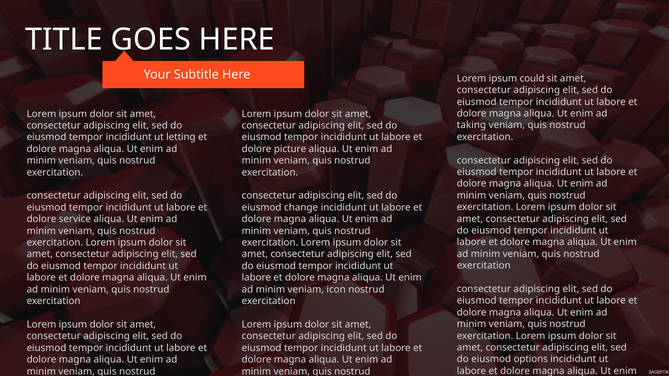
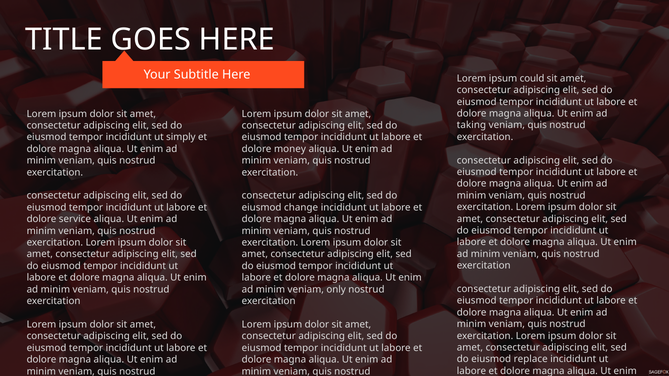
letting: letting -> simply (181, 137)
picture: picture -> money (290, 149)
icon: icon -> only (336, 290)
options: options -> replace (531, 360)
